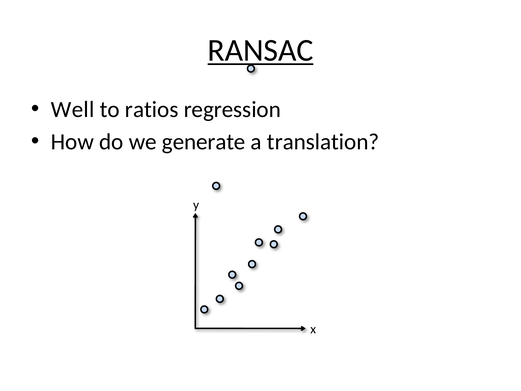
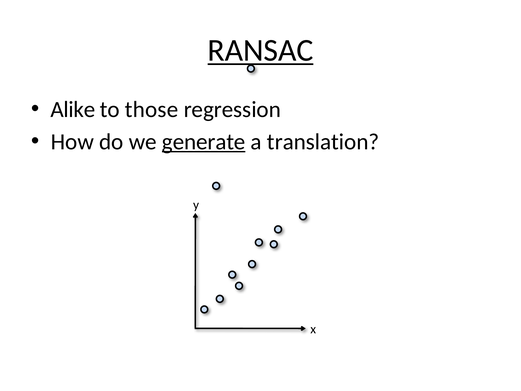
Well: Well -> Alike (73, 109)
ratios: ratios -> those (152, 109)
generate underline: none -> present (204, 142)
